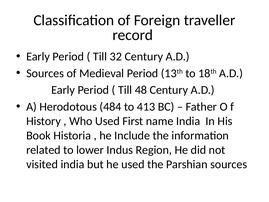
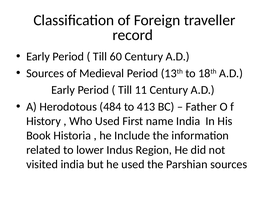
32: 32 -> 60 (116, 56)
48: 48 -> 11 (141, 90)
